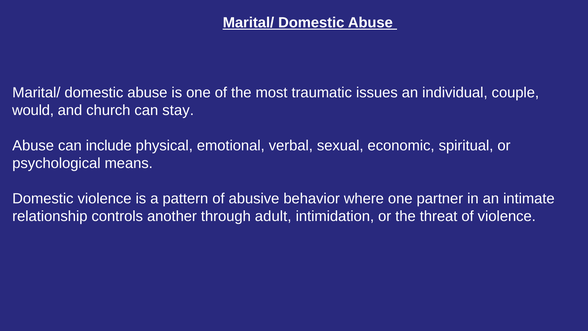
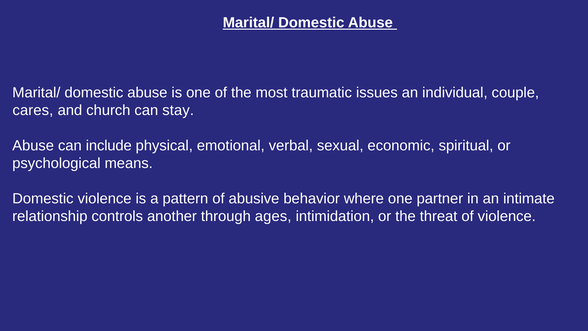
would: would -> cares (33, 110)
adult: adult -> ages (273, 216)
